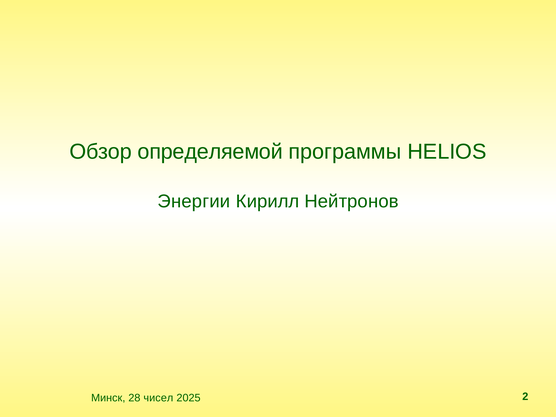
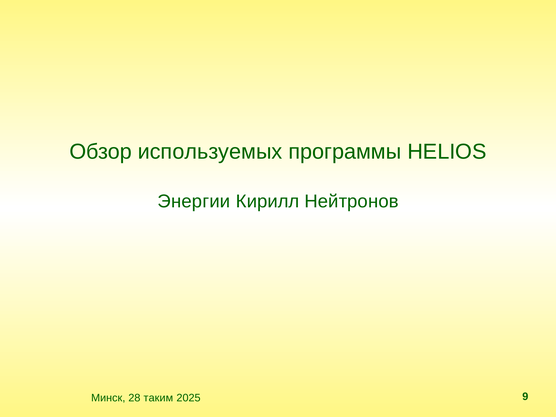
определяемой: определяемой -> используемых (210, 152)
чисел: чисел -> таким (158, 398)
2: 2 -> 9 (525, 397)
